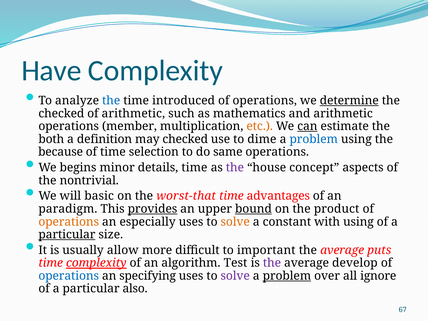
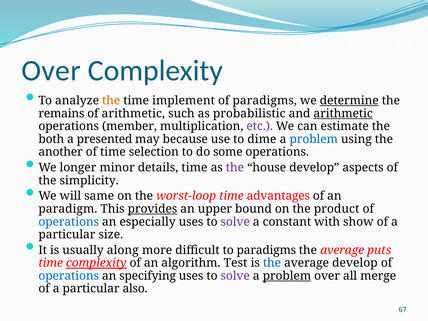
Have: Have -> Over (51, 71)
the colour: blue -> orange (111, 101)
introduced: introduced -> implement (183, 101)
operations: operations -> paradigms (265, 101)
checked: checked -> remains (61, 114)
mathematics: mathematics -> probabilistic (249, 114)
arithmetic underline: none -> present (343, 114)
etc colour: orange -> purple (260, 126)
can underline: present -> none (307, 126)
definition: definition -> presented (105, 139)
may checked: checked -> because (185, 139)
because: because -> another (61, 152)
same: same -> some (228, 152)
begins: begins -> longer (78, 168)
house concept: concept -> develop (314, 168)
nontrivial: nontrivial -> simplicity (89, 180)
basic: basic -> same (99, 196)
worst-that: worst-that -> worst-loop (186, 196)
bound underline: present -> none (253, 209)
operations colour: orange -> blue (69, 222)
solve colour: orange -> purple (235, 222)
with using: using -> show (358, 222)
particular underline: present -> none (67, 235)
allow: allow -> along (123, 250)
to important: important -> paradigms (266, 250)
the colour: purple -> blue (272, 263)
ignore: ignore -> merge (378, 276)
